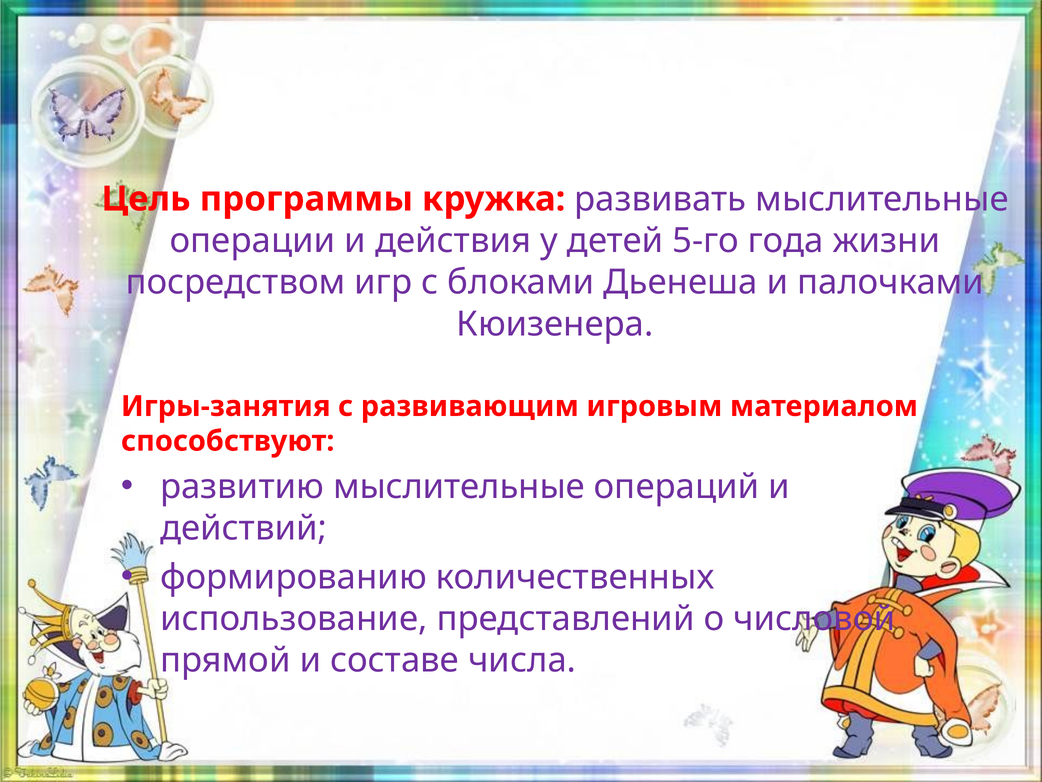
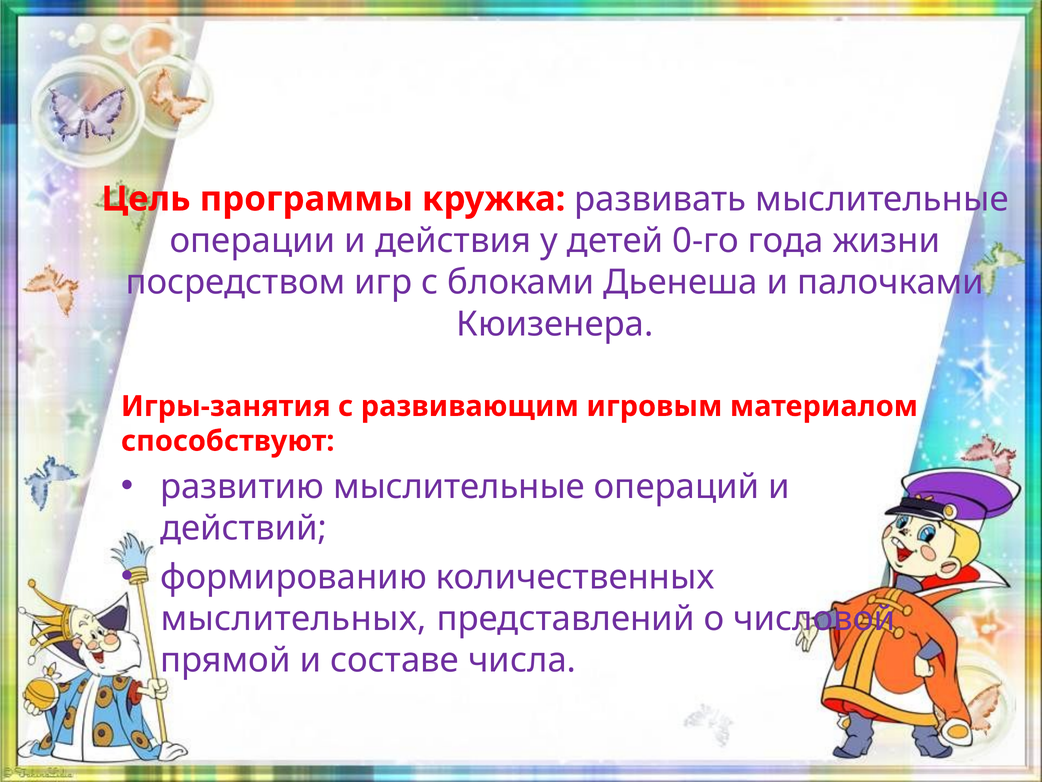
5-го: 5-го -> 0-го (706, 241)
использование: использование -> мыслительных (294, 618)
